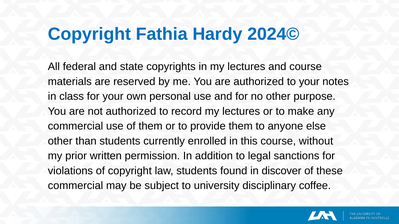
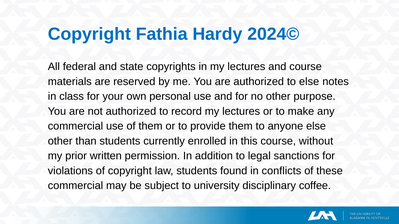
to your: your -> else (309, 82)
discover: discover -> conflicts (281, 171)
